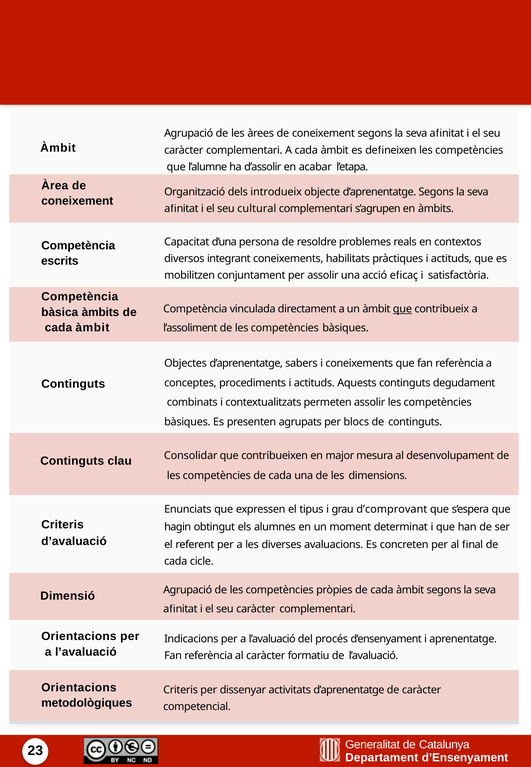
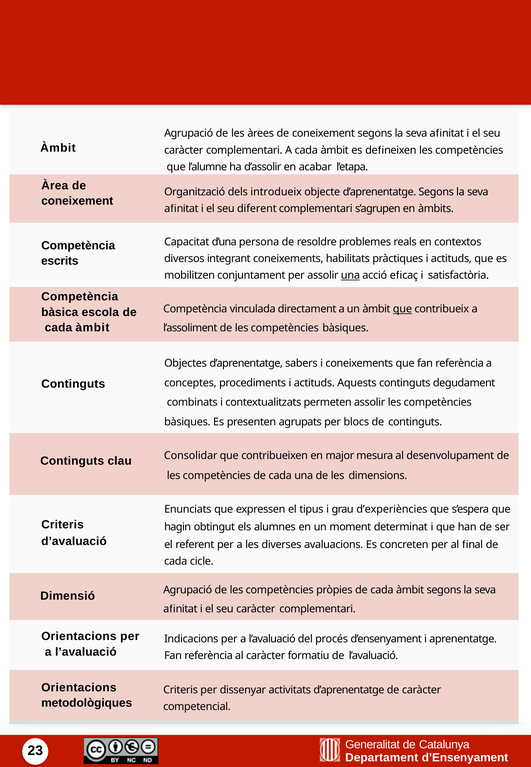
cultural: cultural -> diferent (257, 209)
una underline: none -> present (350, 275)
bàsica àmbits: àmbits -> escola (100, 312)
d’comprovant: d’comprovant -> d’experiències (392, 509)
